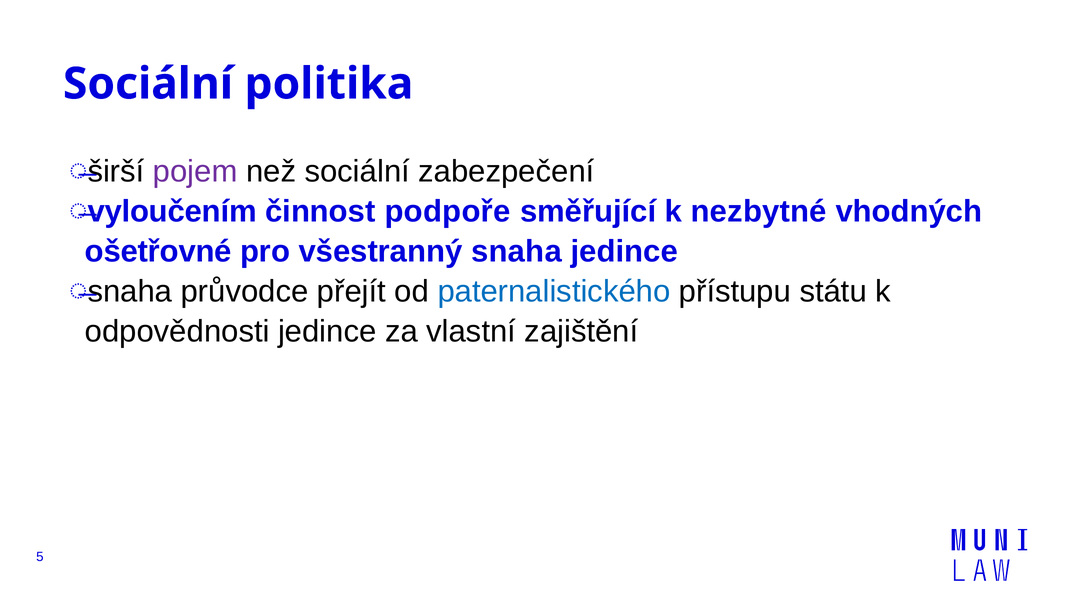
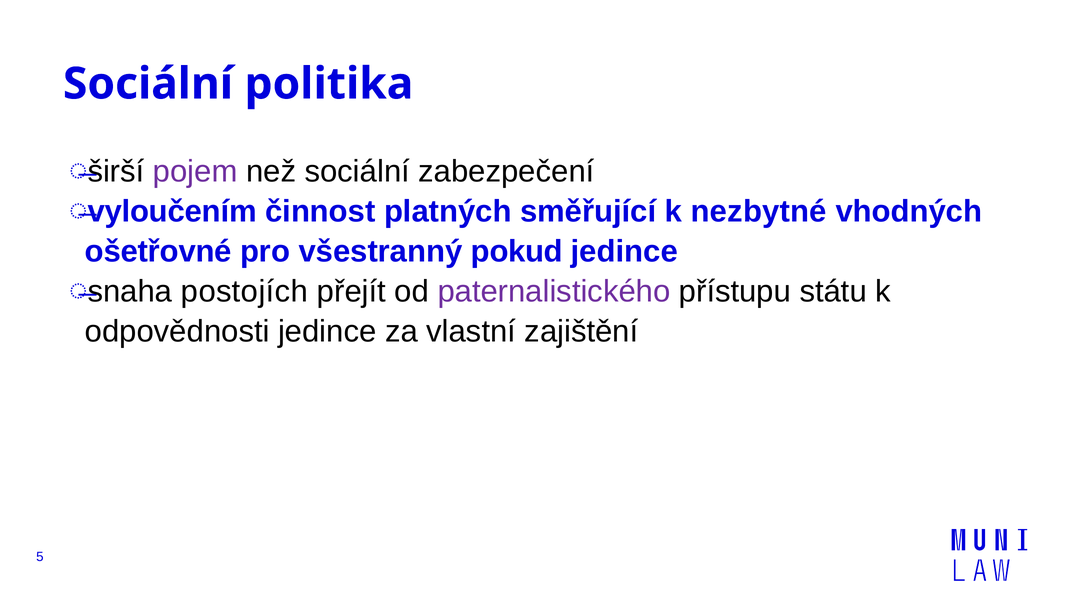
podpoře: podpoře -> platných (448, 211)
všestranný snaha: snaha -> pokud (517, 251)
průvodce: průvodce -> postojích (244, 291)
paternalistického colour: blue -> purple (554, 291)
